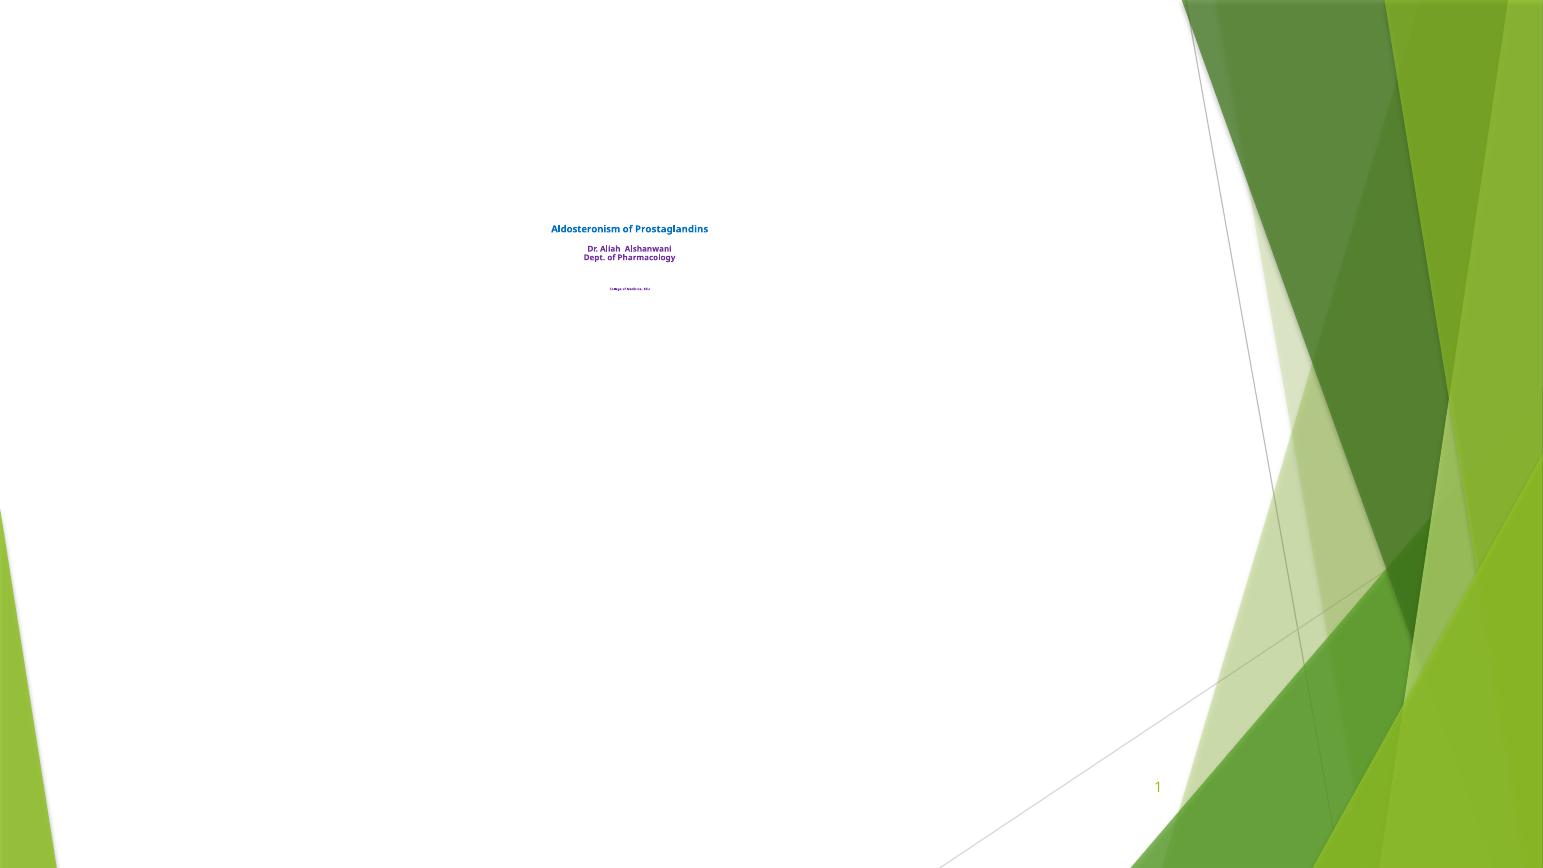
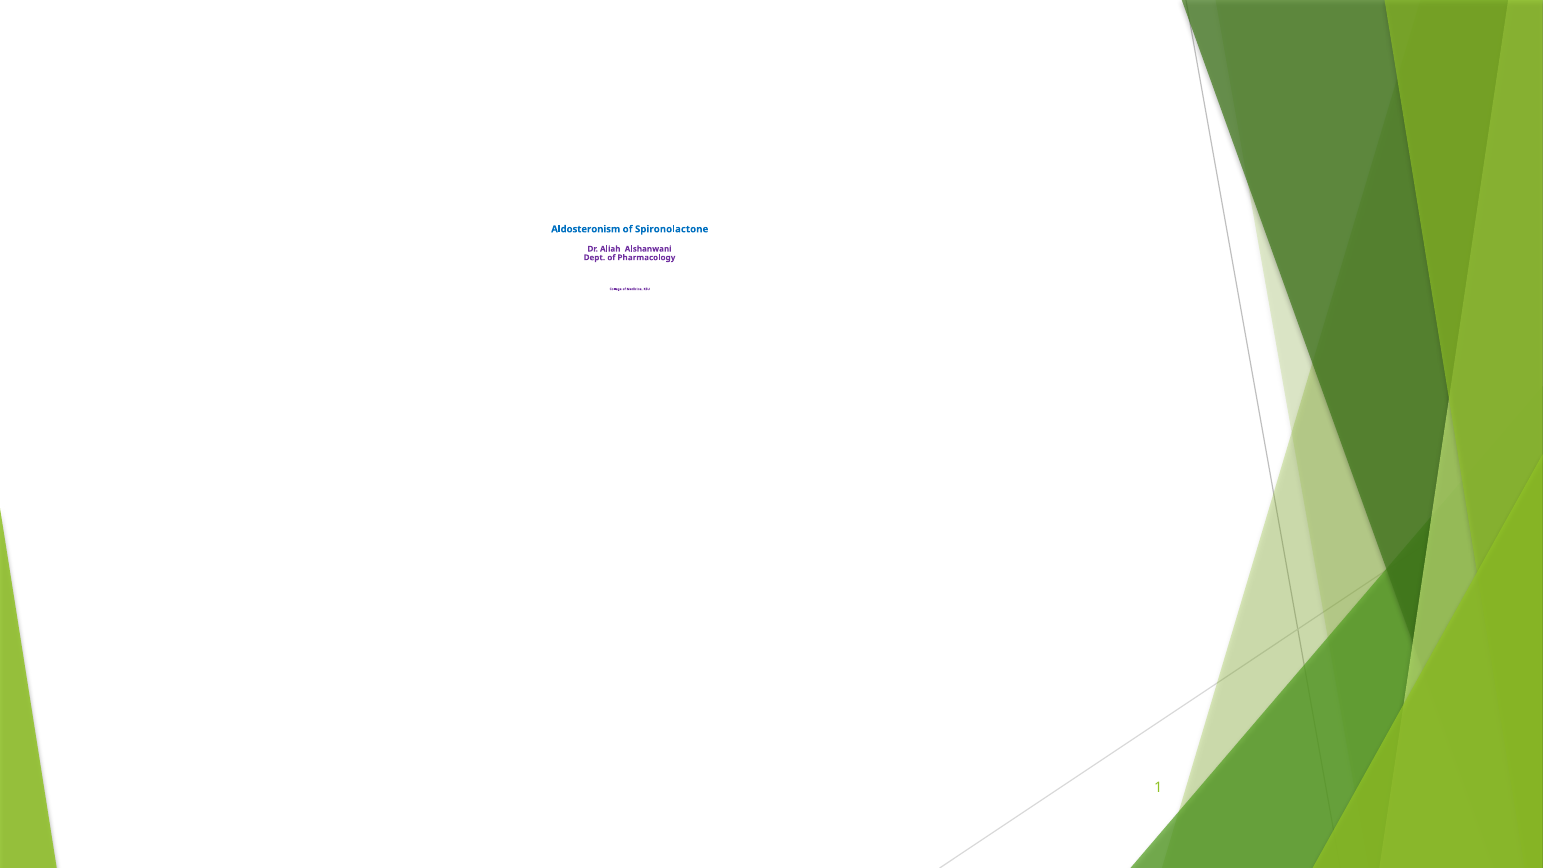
Prostaglandins: Prostaglandins -> Spironolactone (672, 229)
